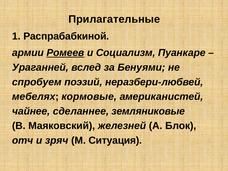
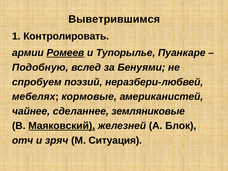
Прилагательные: Прилагательные -> Выветрившимся (114, 19)
Распрабабкиной: Распрабабкиной -> Контролировать (66, 36)
Социализм: Социализм -> Тупорылье (126, 53)
Ураганней: Ураганней -> Подобную (40, 67)
Маяковский underline: none -> present (62, 126)
